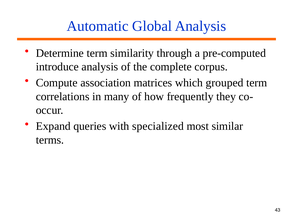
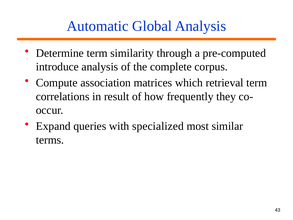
grouped: grouped -> retrieval (225, 83)
many: many -> result (117, 96)
